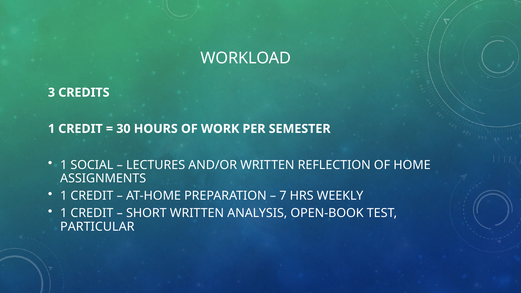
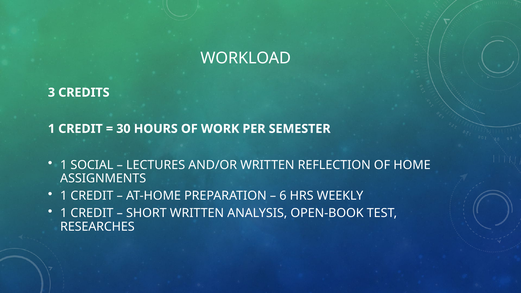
7: 7 -> 6 (283, 196)
PARTICULAR: PARTICULAR -> RESEARCHES (97, 227)
